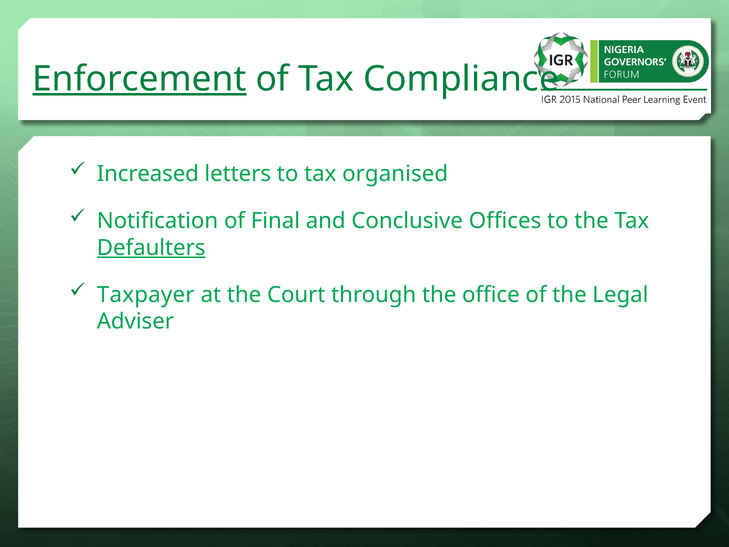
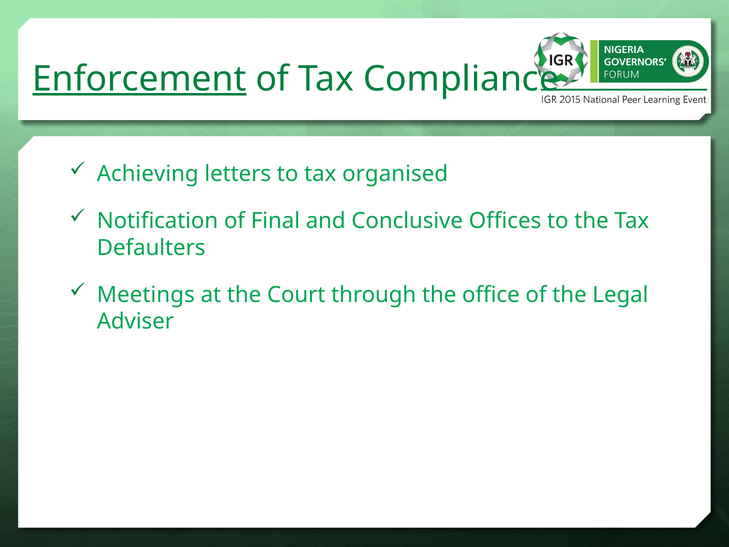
Increased: Increased -> Achieving (148, 174)
Defaulters underline: present -> none (151, 248)
Taxpayer: Taxpayer -> Meetings (146, 295)
